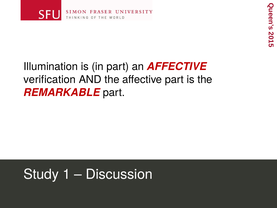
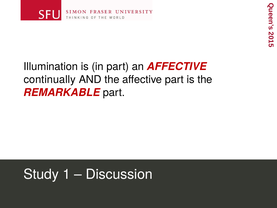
verification: verification -> continually (50, 79)
